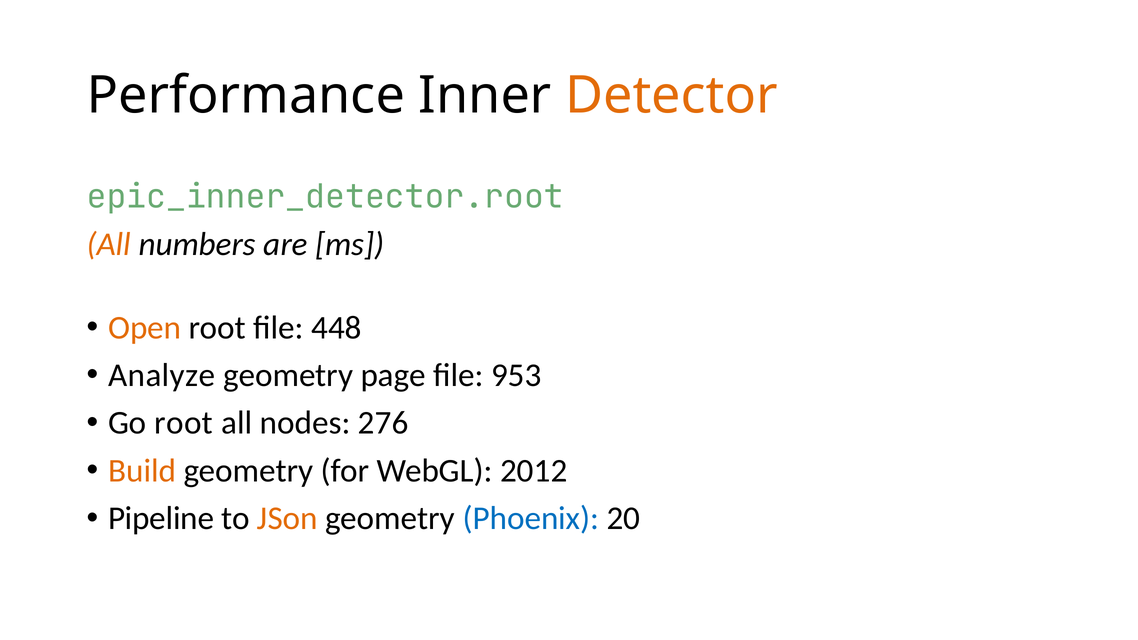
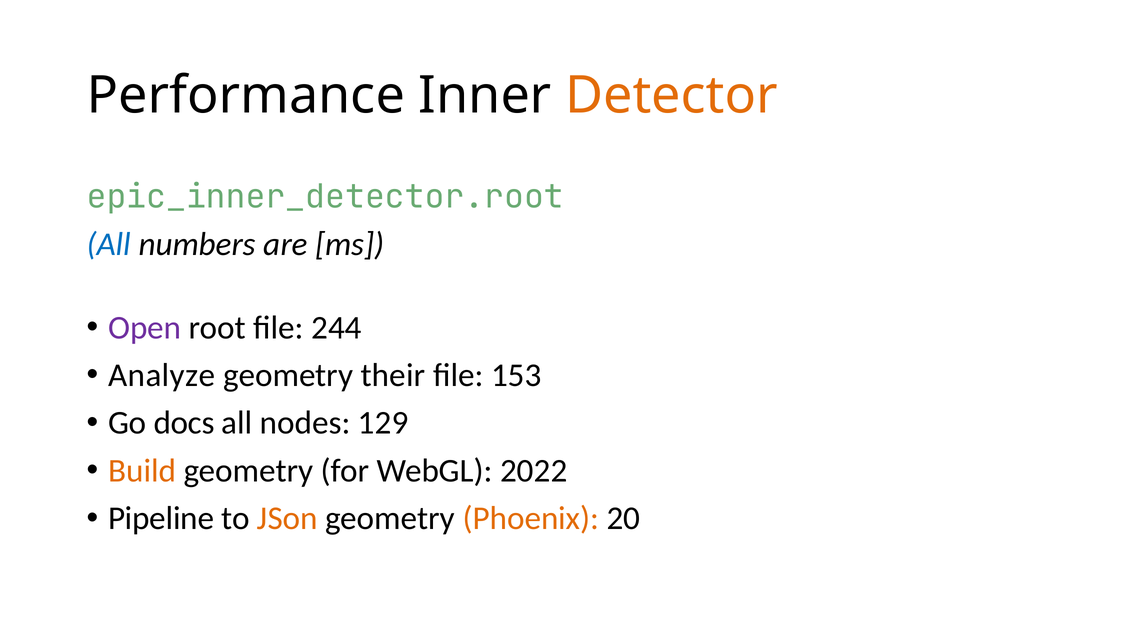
All colour: orange -> blue (109, 244)
Open colour: orange -> purple (145, 328)
448: 448 -> 244 (336, 328)
page: page -> their (393, 375)
953: 953 -> 153 (516, 375)
Go root: root -> docs (184, 423)
276: 276 -> 129 (383, 423)
2012: 2012 -> 2022 (534, 471)
Phoenix colour: blue -> orange (531, 519)
